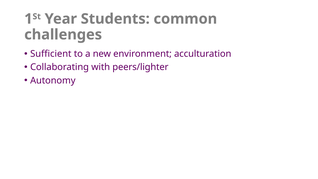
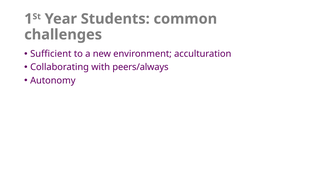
peers/lighter: peers/lighter -> peers/always (140, 67)
